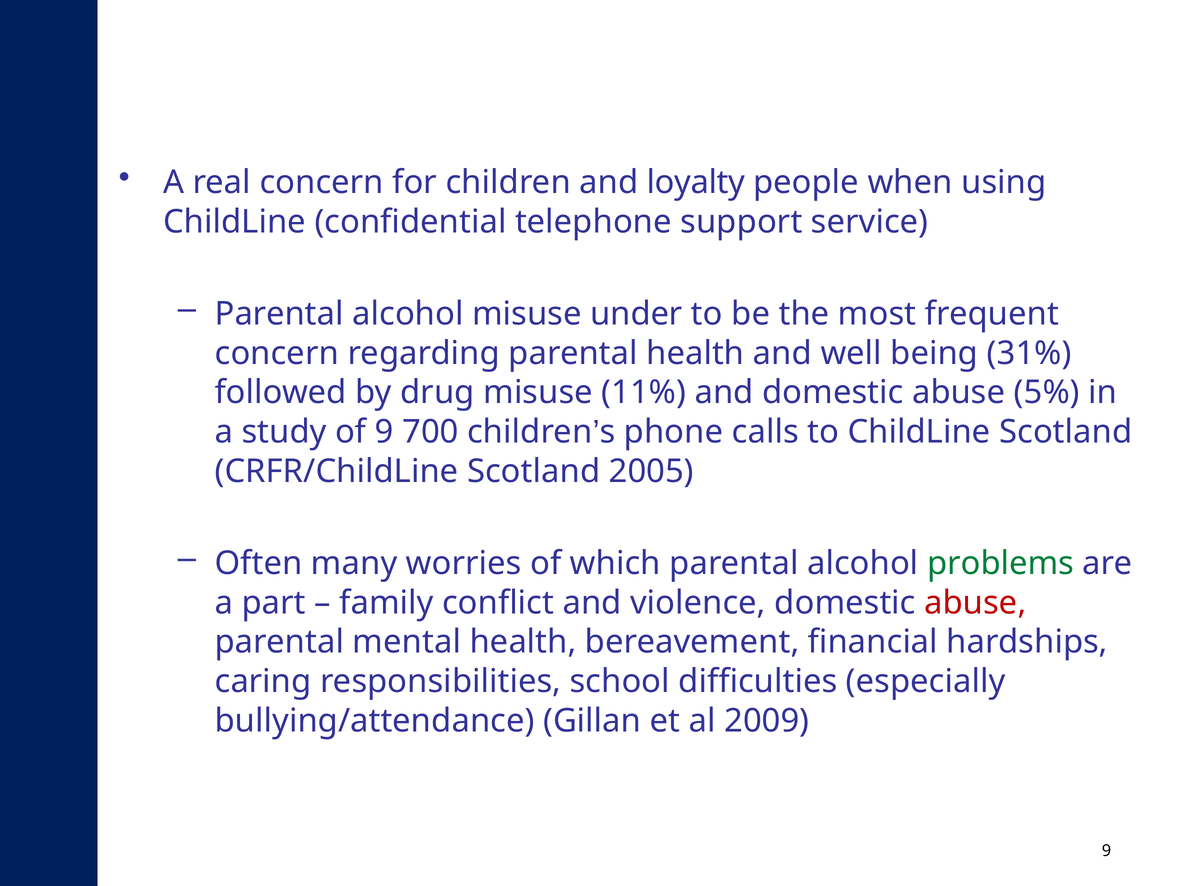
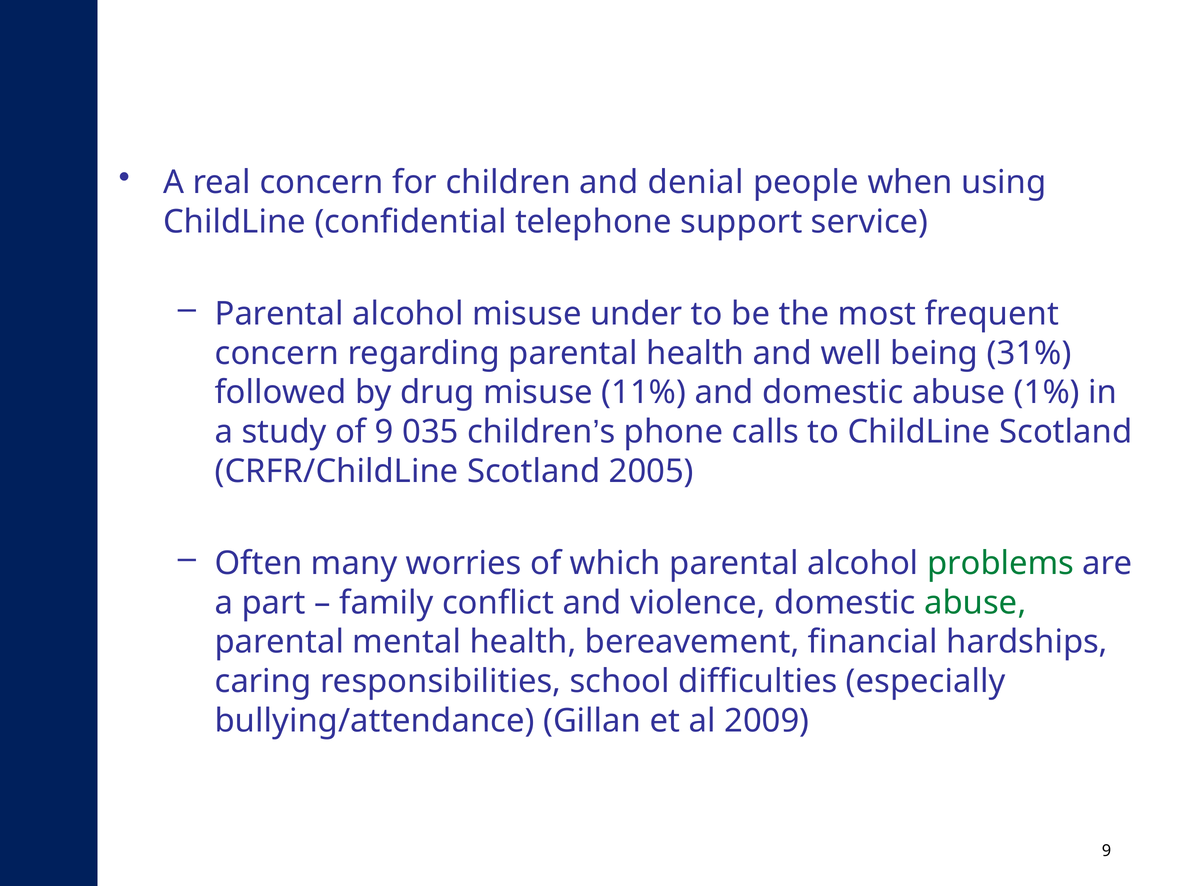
loyalty: loyalty -> denial (696, 183)
5%: 5% -> 1% (1047, 393)
700: 700 -> 035 (430, 432)
abuse colour: red -> green (975, 603)
